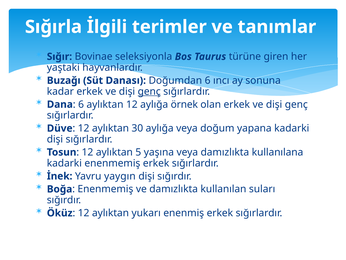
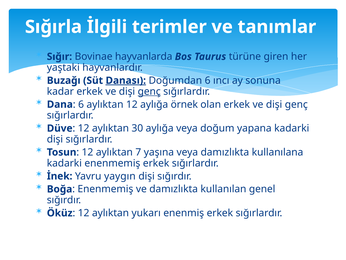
seleksiyonla: seleksiyonla -> hayvanlarda (144, 56)
Danası underline: none -> present (126, 80)
5: 5 -> 7 (138, 152)
suları: suları -> genel (262, 189)
